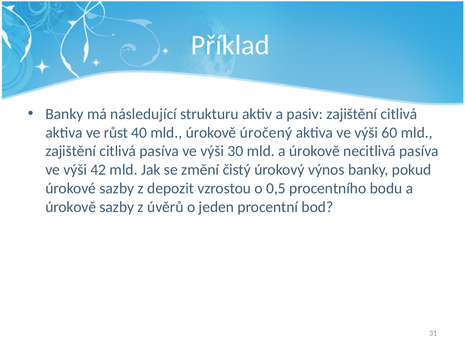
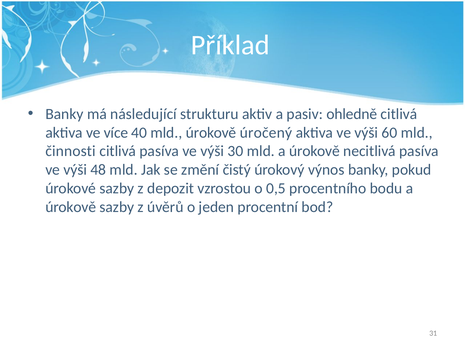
pasiv zajištění: zajištění -> ohledně (352, 114)
růst: růst -> více (116, 132)
zajištění: zajištění -> činnosti (71, 151)
42: 42 -> 48 (98, 170)
